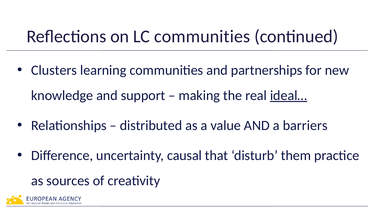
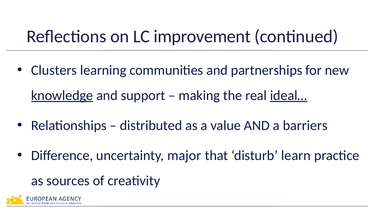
LC communities: communities -> improvement (202, 36)
knowledge underline: none -> present (62, 95)
causal: causal -> major (184, 155)
them: them -> learn (296, 155)
